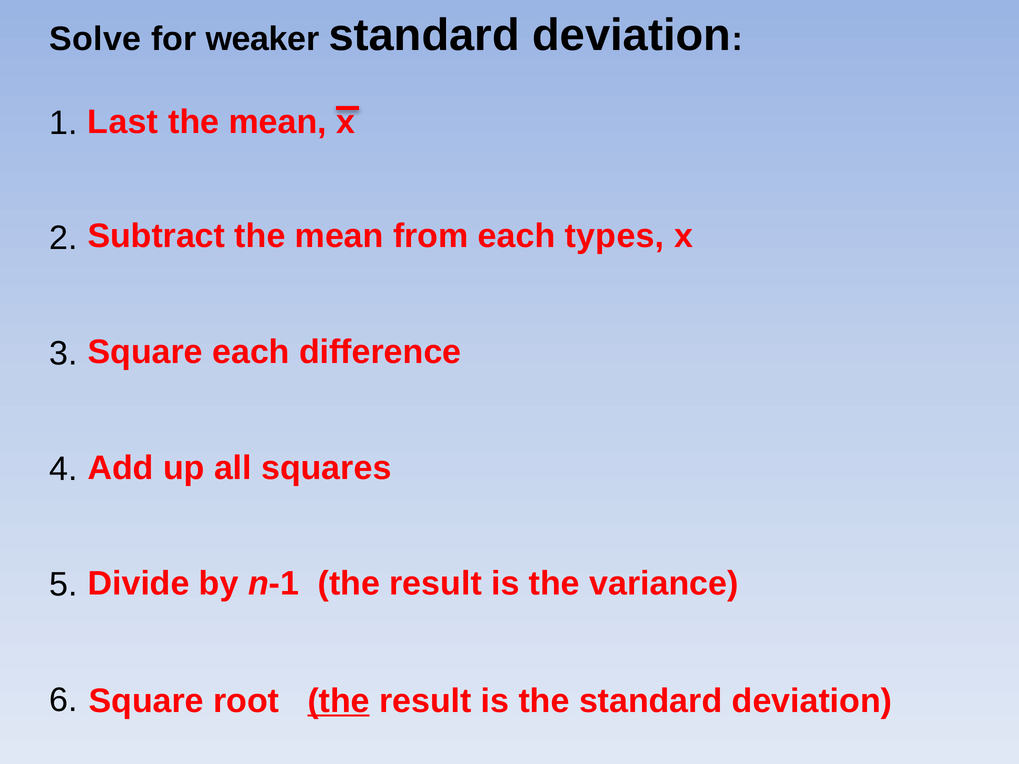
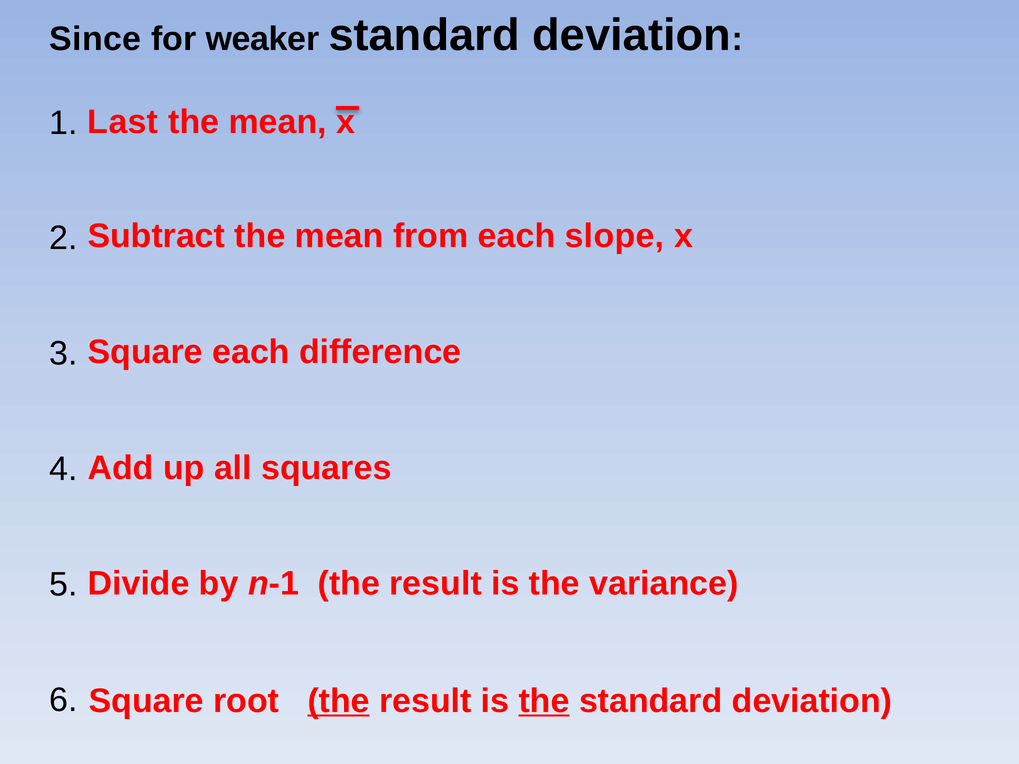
Solve: Solve -> Since (95, 39)
types: types -> slope (615, 236)
the underline: none -> present (544, 701)
